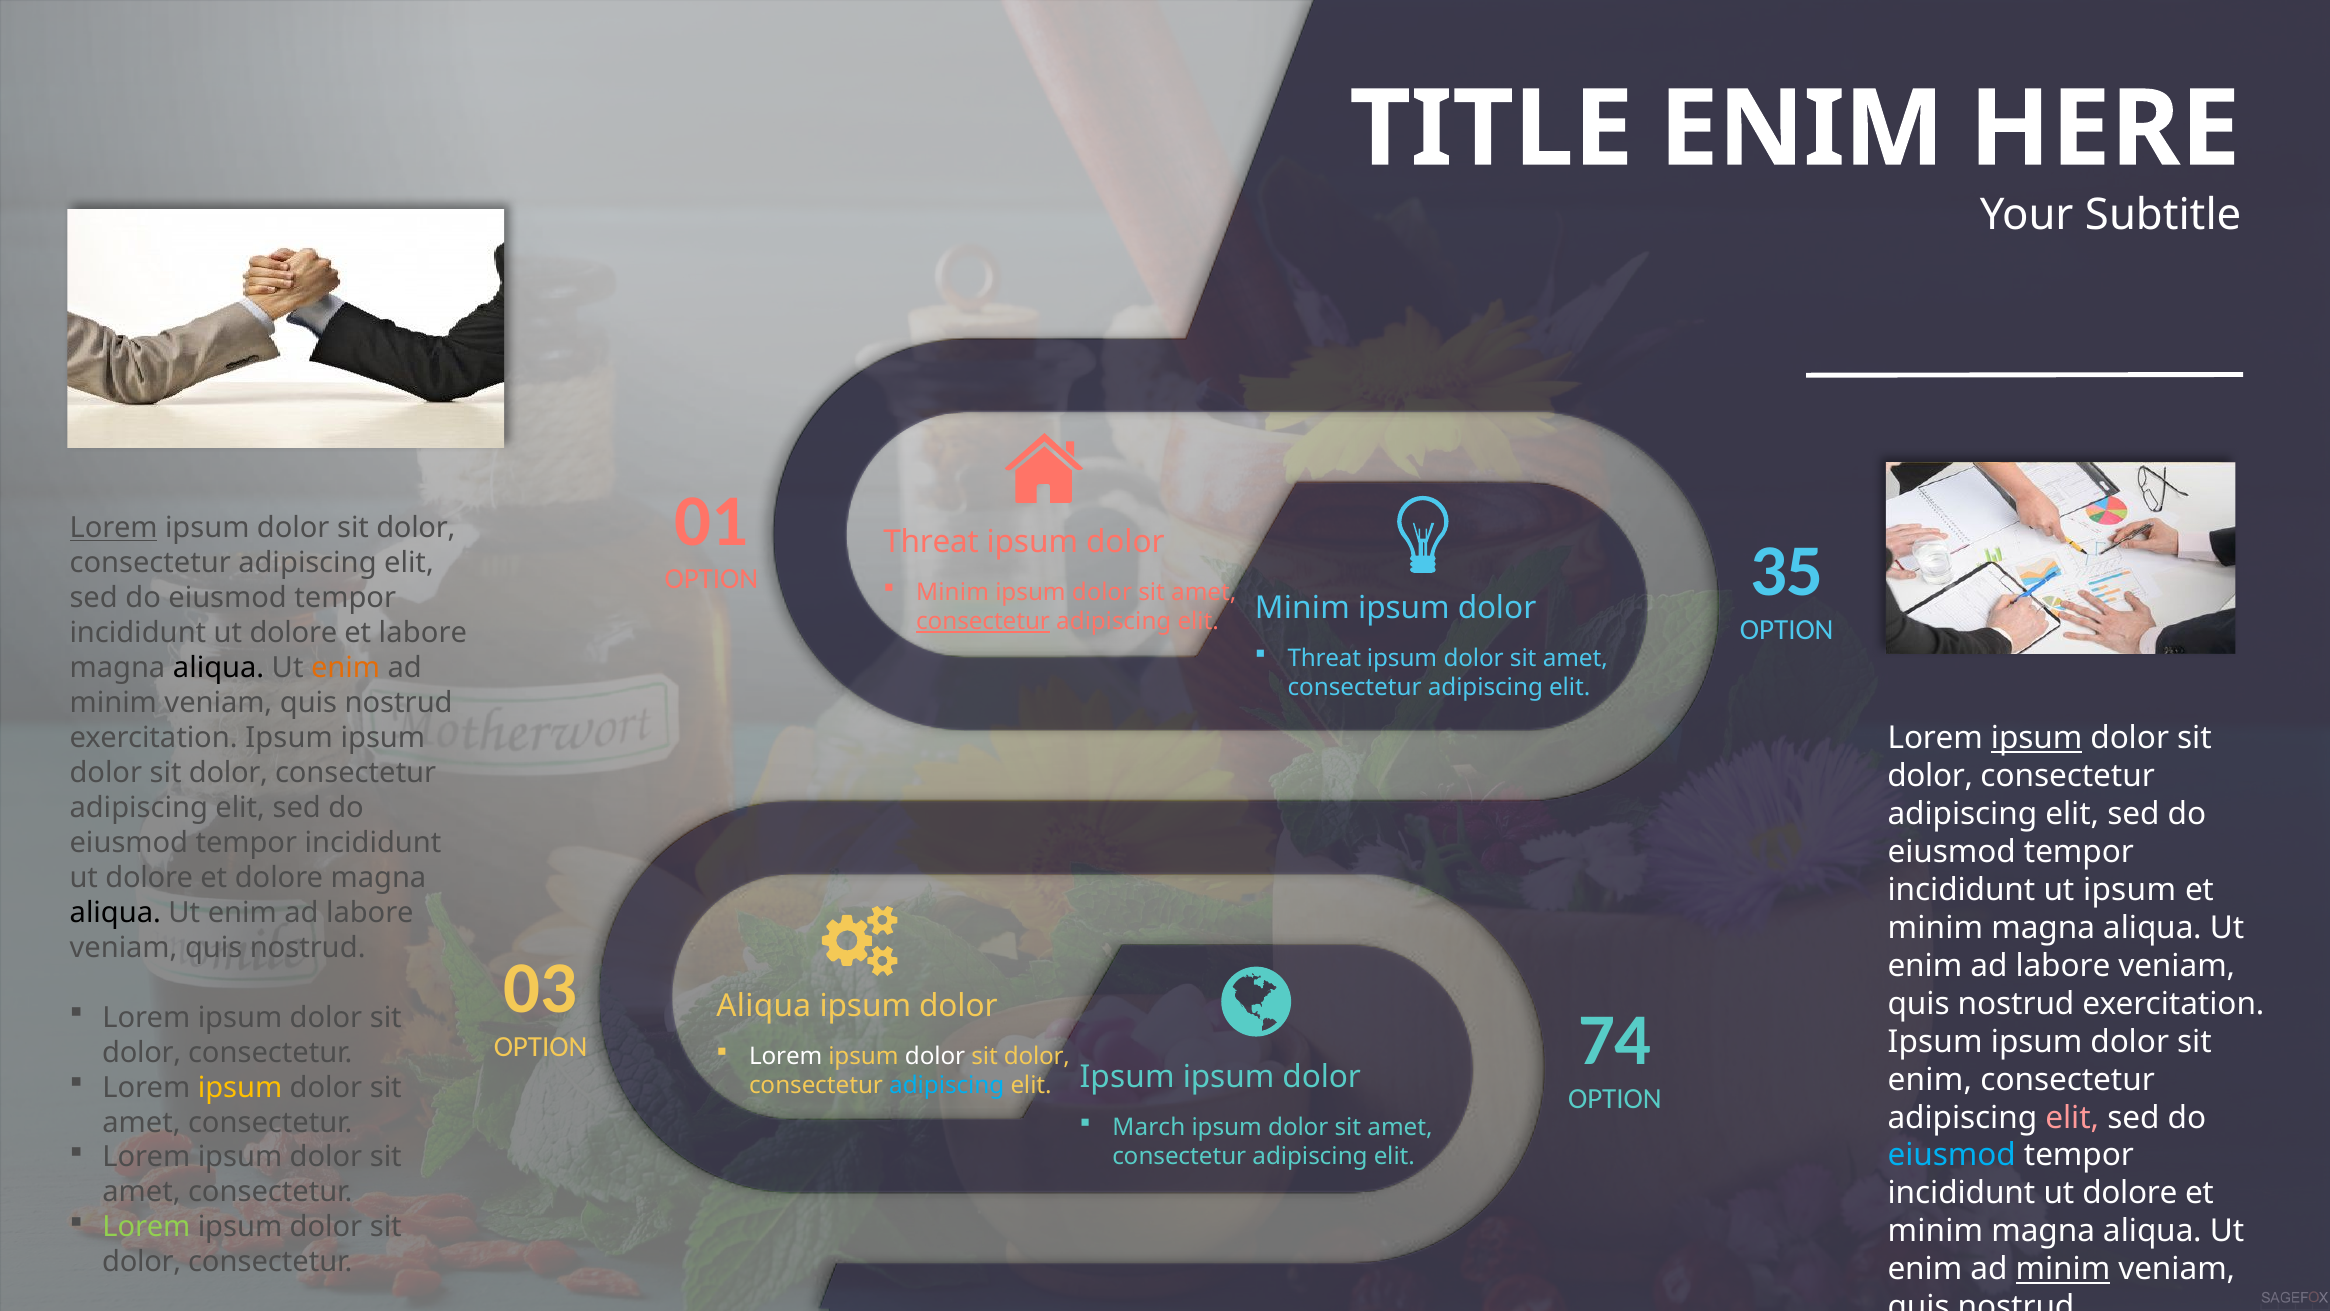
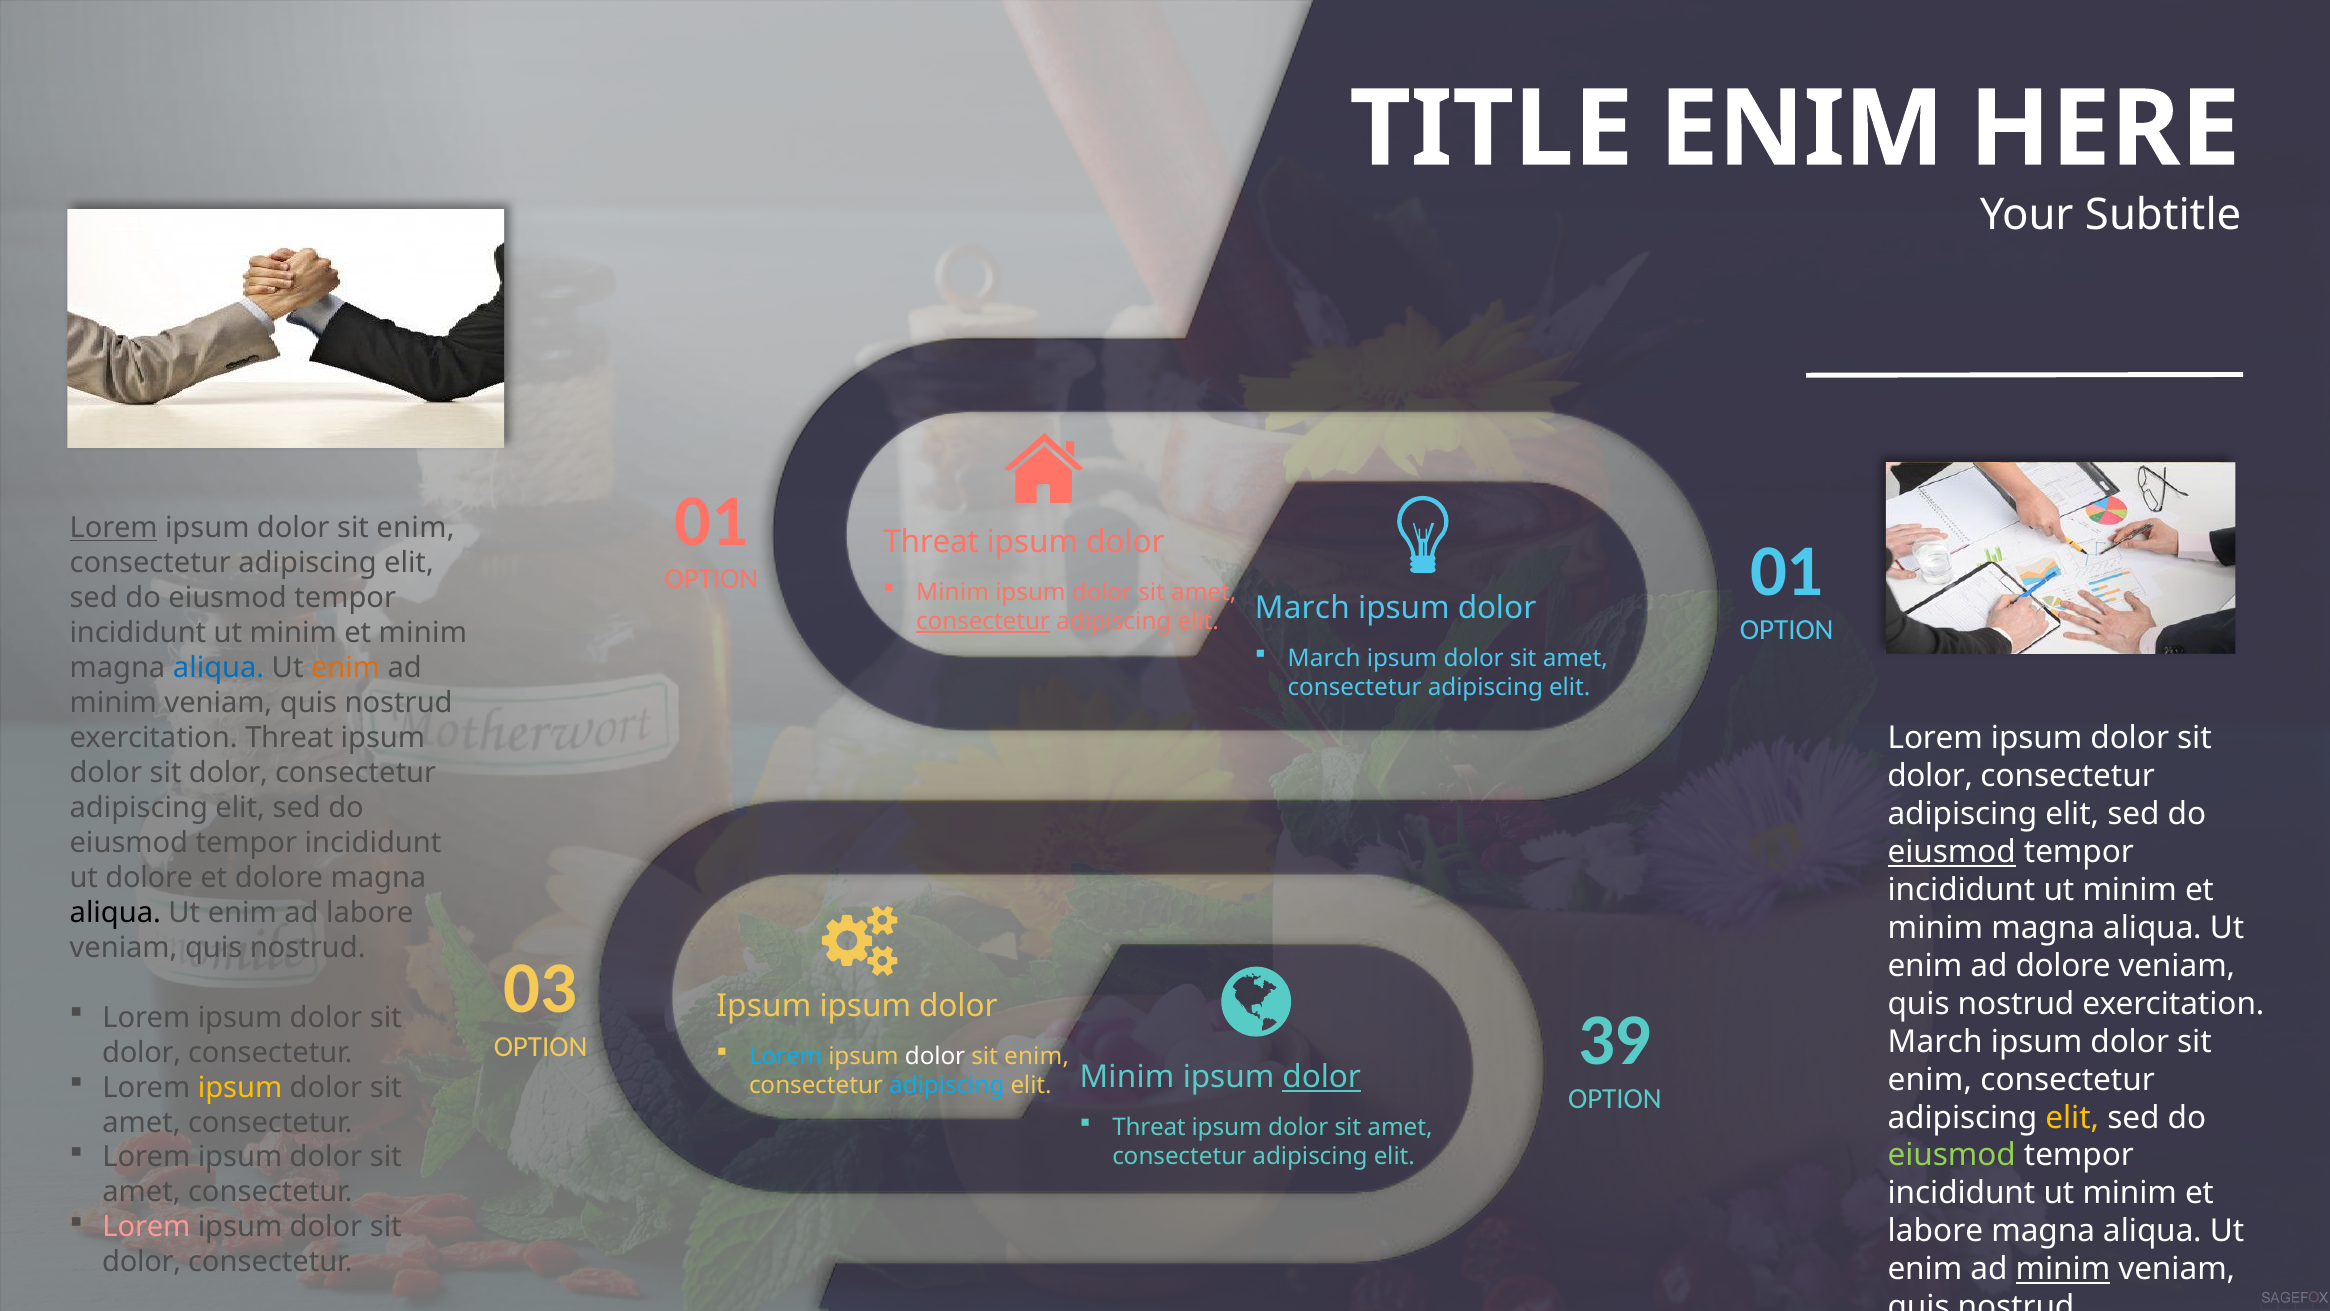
dolor: dolor -> enim (416, 528)
OPTION 35: 35 -> 01 (1787, 571)
Minim: Minim -> March (1302, 608)
dolore: dolore -> minim (293, 633)
labore: labore -> minim (423, 633)
Threat: Threat -> March (1324, 658)
aliqua colour: black -> blue (219, 668)
Ipsum: Ipsum -> Threat (289, 738)
ipsum underline: present -> none (2037, 738)
eiusmod underline: none -> present (1952, 852)
ipsum: ipsum -> minim (2130, 890)
labore: labore -> dolore (2063, 966)
Aliqua: Aliqua -> Ipsum (764, 1005)
Ipsum: Ipsum -> March (1935, 1042)
74: 74 -> 39 (1615, 1040)
Lorem colour: white -> light blue (786, 1056)
dolor: dolor -> enim (1037, 1056)
elit Ipsum: Ipsum -> Minim (1127, 1077)
dolor underline: none -> present (1322, 1077)
elit colour: pink -> yellow (2072, 1117)
March: March -> Threat (1149, 1127)
eiusmod colour: light blue -> light green (1952, 1155)
dolore: dolore -> minim (2130, 1193)
Lorem colour: light green -> pink (146, 1227)
minim: minim -> labore (1935, 1231)
